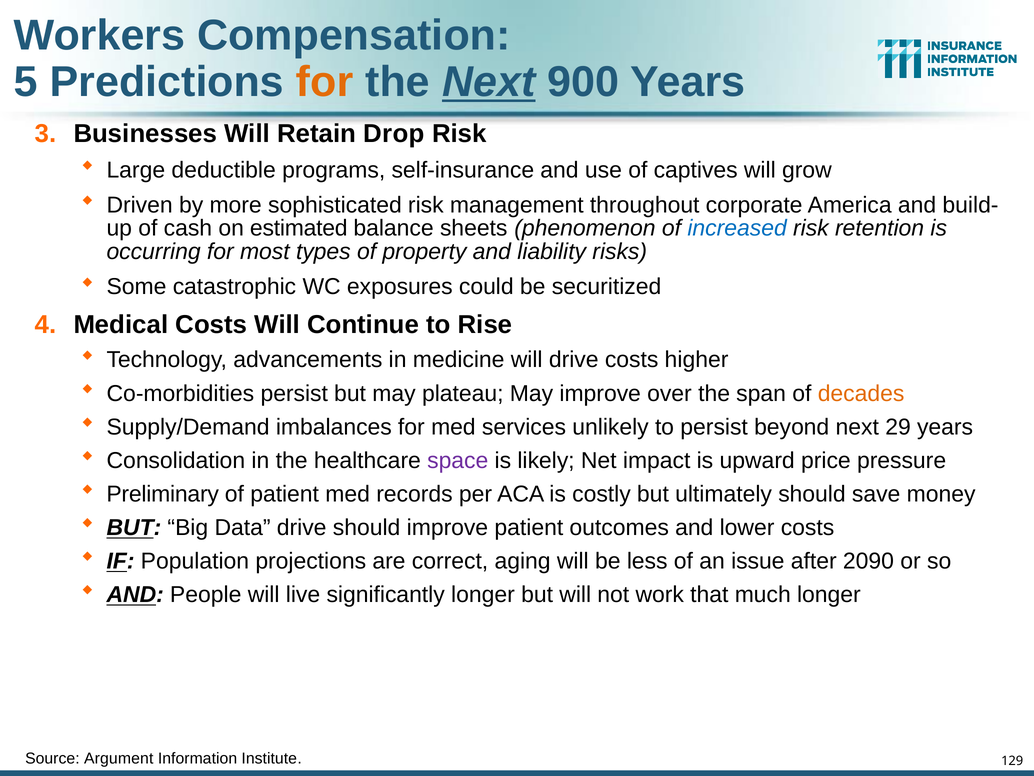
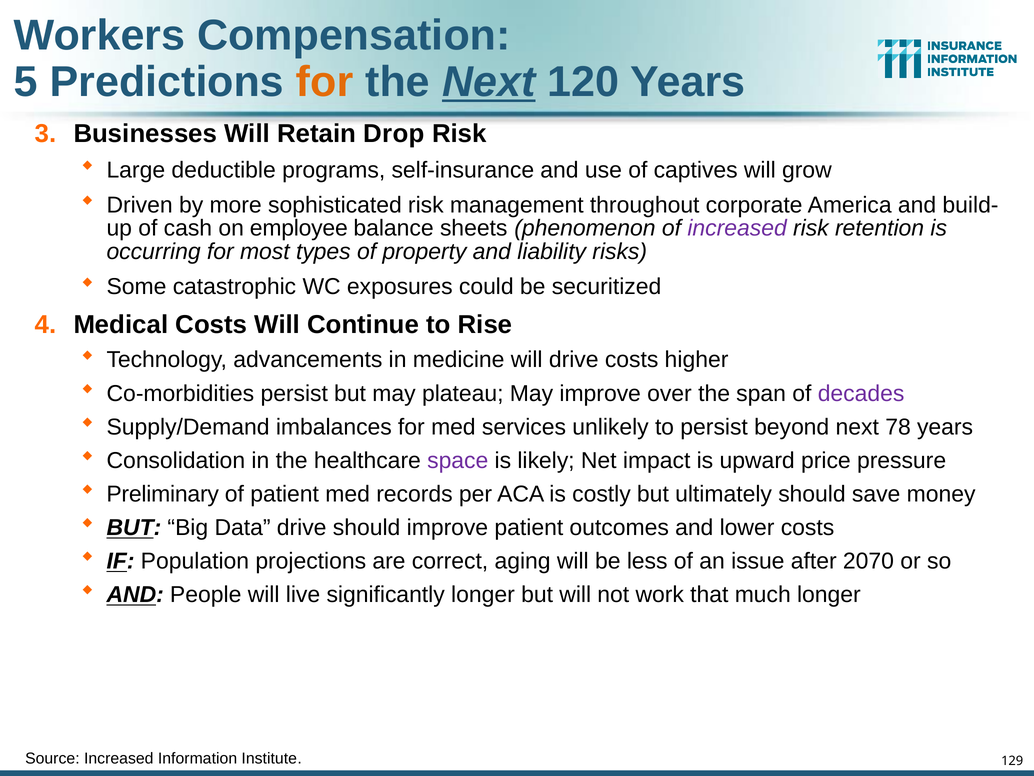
900: 900 -> 120 (583, 82)
estimated: estimated -> employee (299, 228)
increased colour: blue -> purple (737, 228)
decades colour: orange -> purple (861, 393)
29: 29 -> 78 (898, 427)
2090: 2090 -> 2070 (868, 561)
Source Argument: Argument -> Increased (119, 758)
